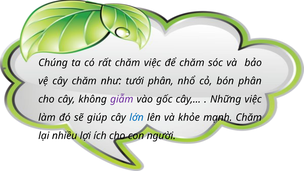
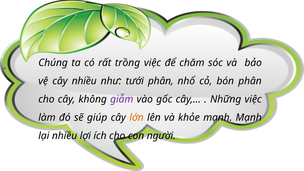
rất chăm: chăm -> trồng (128, 63)
cây chăm: chăm -> nhiều (84, 81)
lớn colour: blue -> orange (137, 117)
mạnh Chăm: Chăm -> Mạnh (249, 117)
